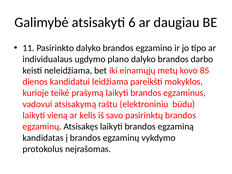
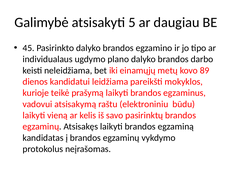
6: 6 -> 5 (132, 22)
11: 11 -> 45 (29, 48)
85: 85 -> 89 (205, 70)
